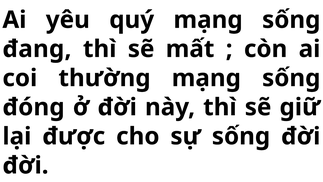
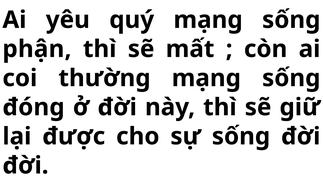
đang: đang -> phận (37, 49)
